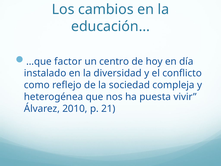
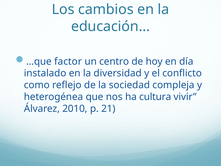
puesta: puesta -> cultura (155, 97)
